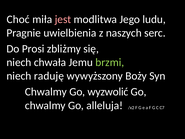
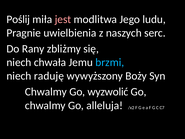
Choć: Choć -> Poślij (18, 19)
Prosi: Prosi -> Rany (33, 49)
brzmi colour: light green -> light blue (110, 62)
